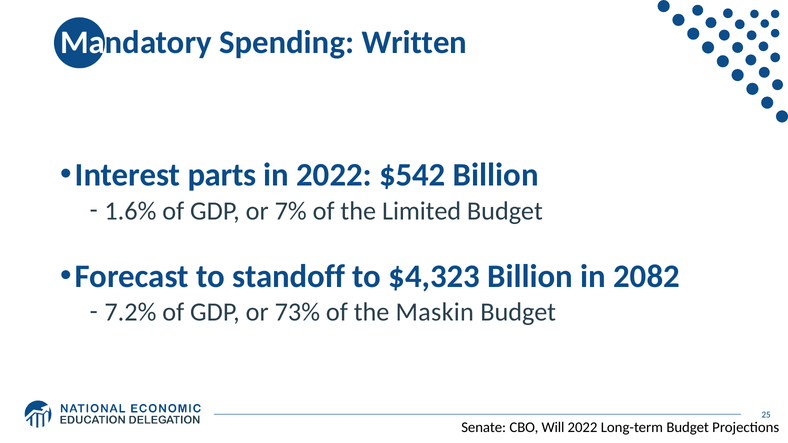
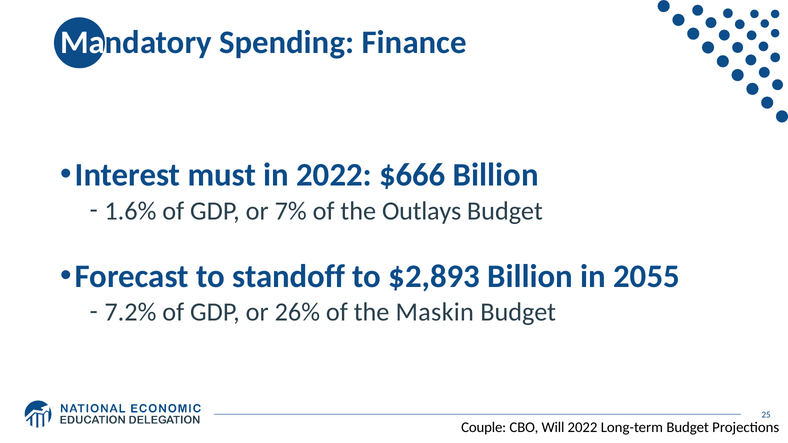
Written: Written -> Finance (414, 43)
parts: parts -> must (222, 175)
$542: $542 -> $666 (412, 175)
Limited: Limited -> Outlays (422, 211)
$4,323: $4,323 -> $2,893 (434, 276)
2082: 2082 -> 2055 (647, 276)
73%: 73% -> 26% (297, 312)
Senate: Senate -> Couple (484, 428)
